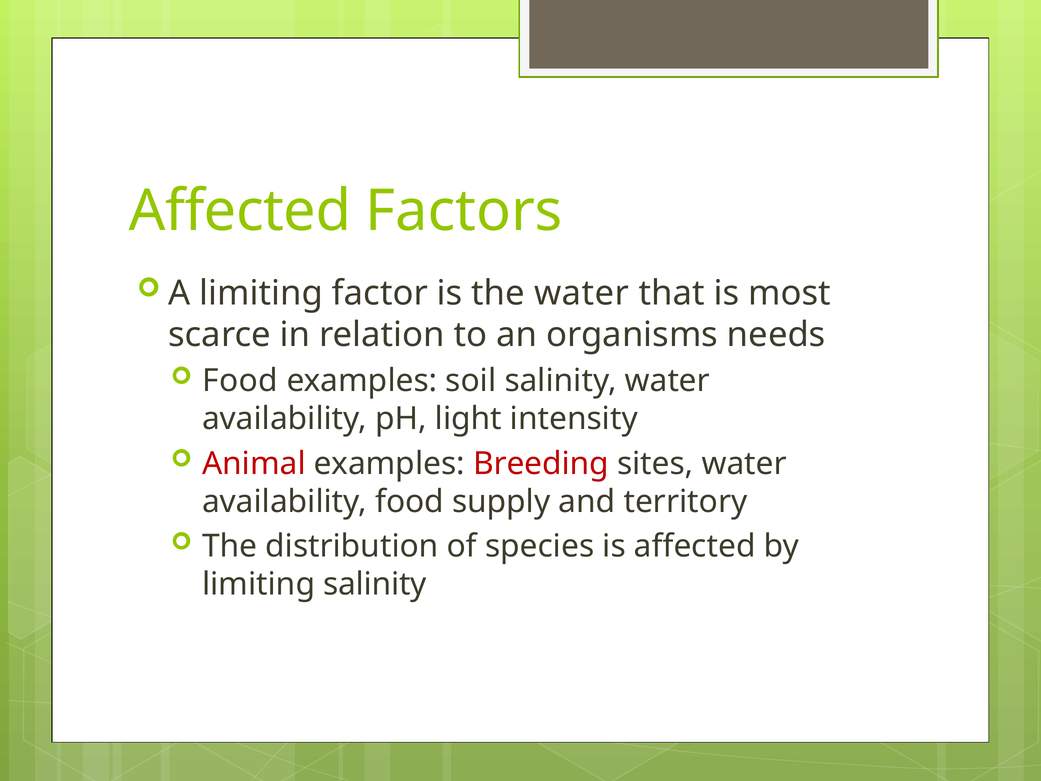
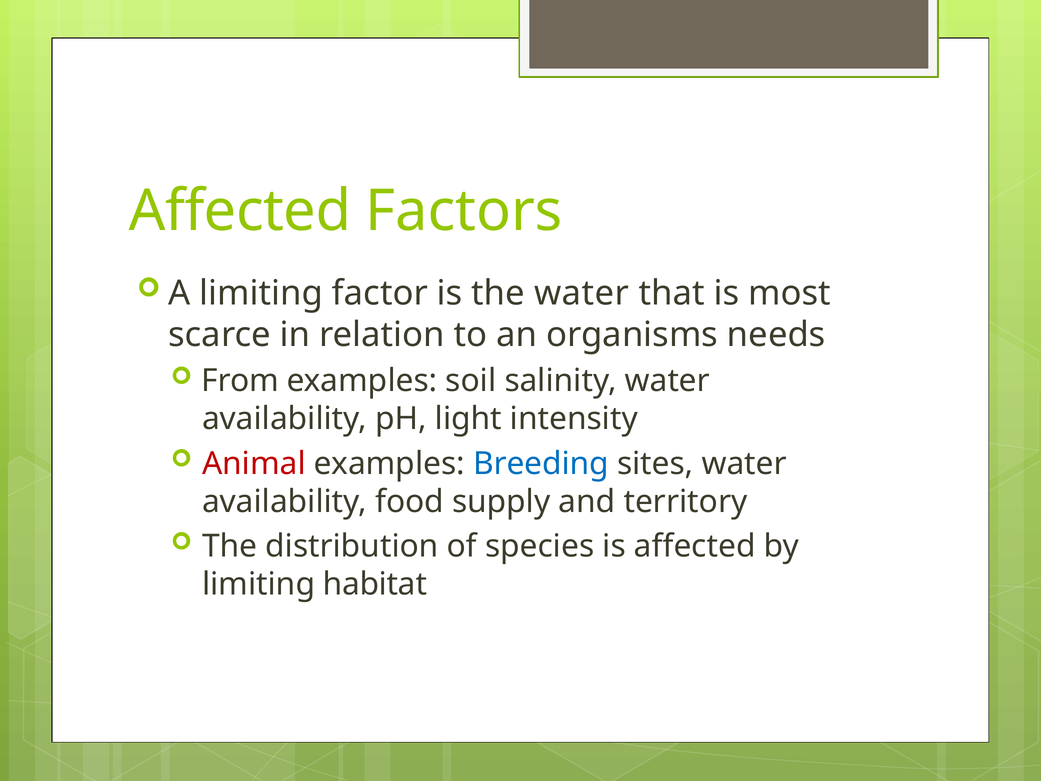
Food: Food -> From (240, 381)
Breeding colour: red -> blue (541, 463)
limiting salinity: salinity -> habitat (375, 584)
